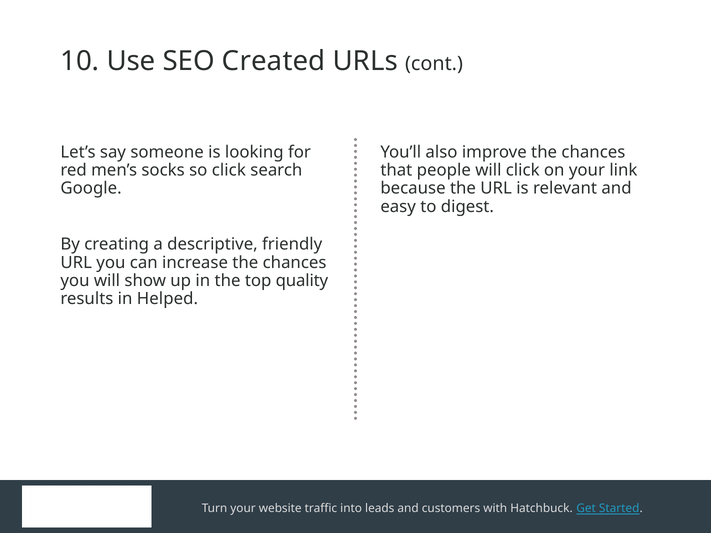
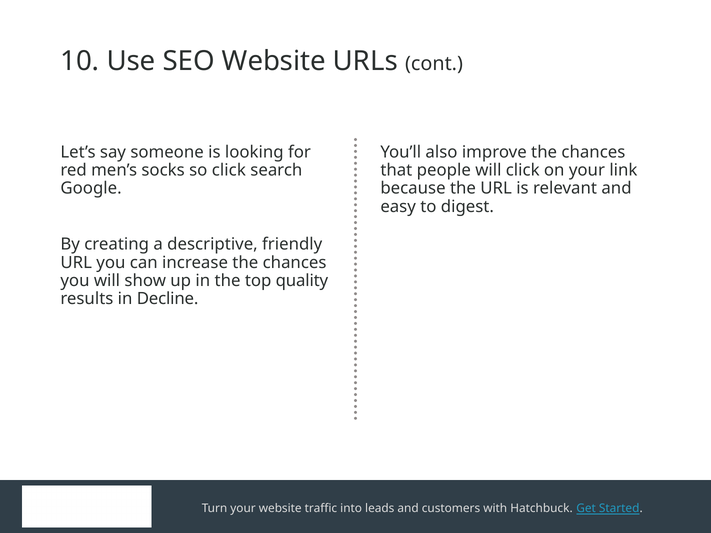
SEO Created: Created -> Website (274, 61)
Helped: Helped -> Decline (168, 299)
